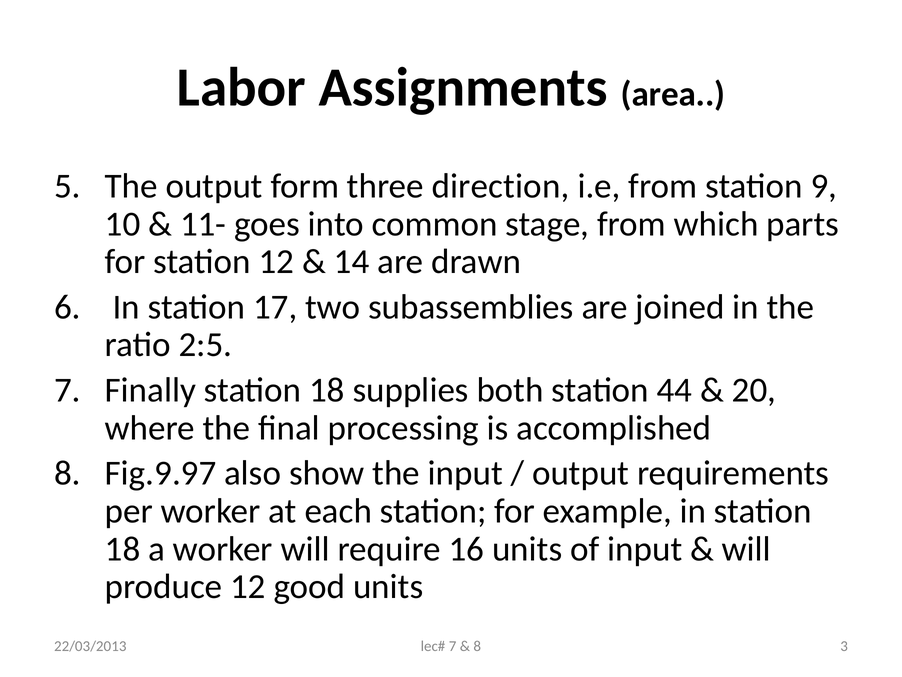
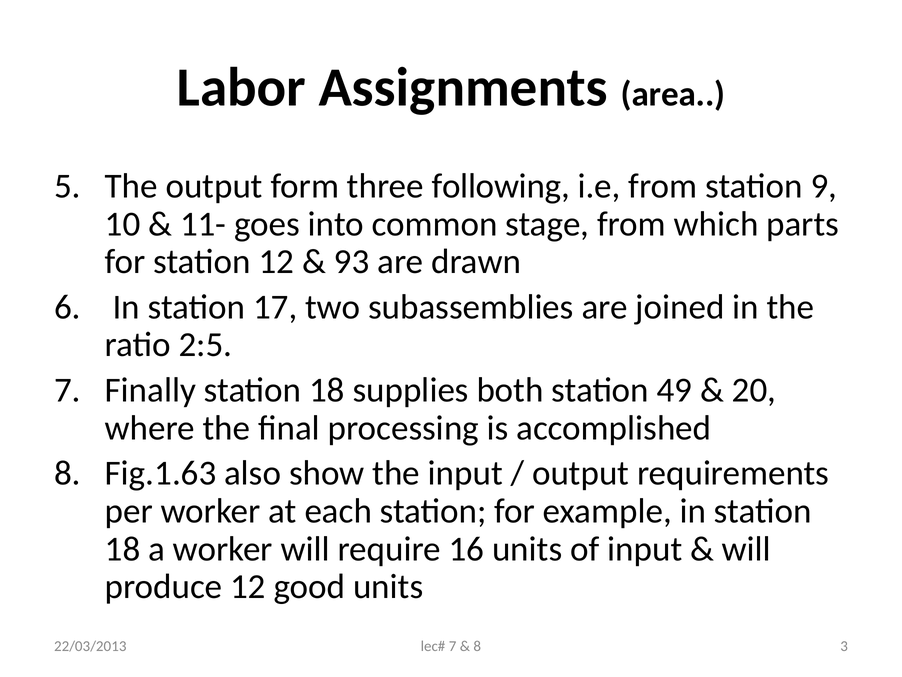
direction: direction -> following (501, 186)
14: 14 -> 93 (352, 262)
44: 44 -> 49 (674, 390)
Fig.9.97: Fig.9.97 -> Fig.1.63 (161, 473)
